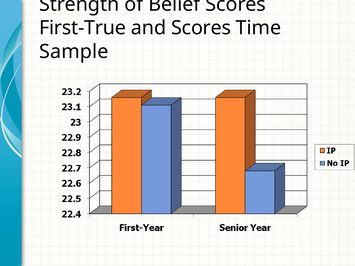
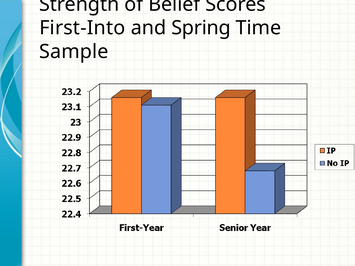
First-True: First-True -> First-Into (82, 28)
and Scores: Scores -> Spring (201, 28)
